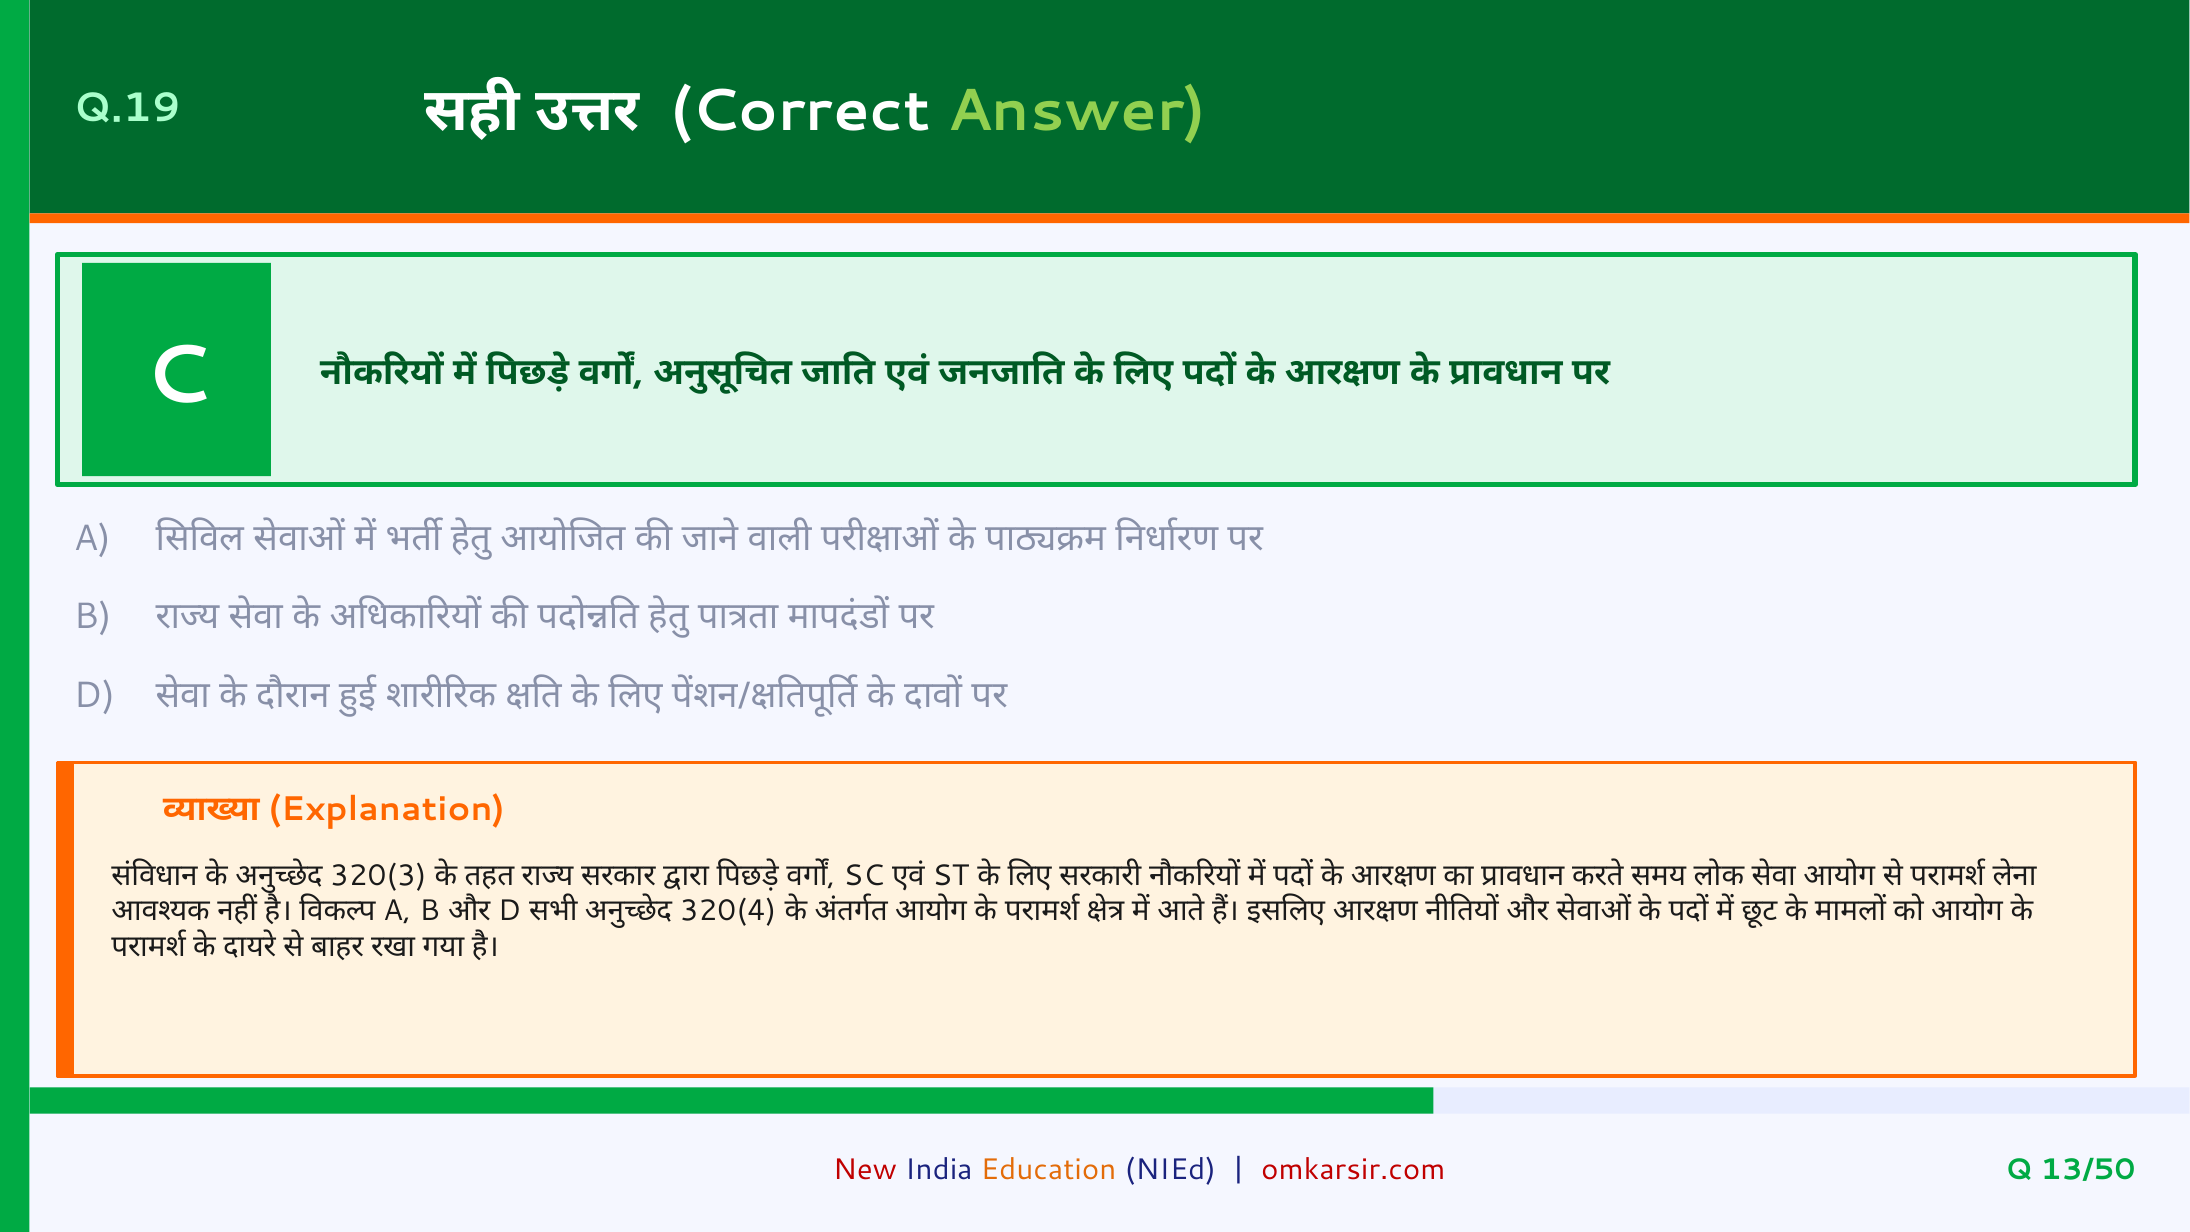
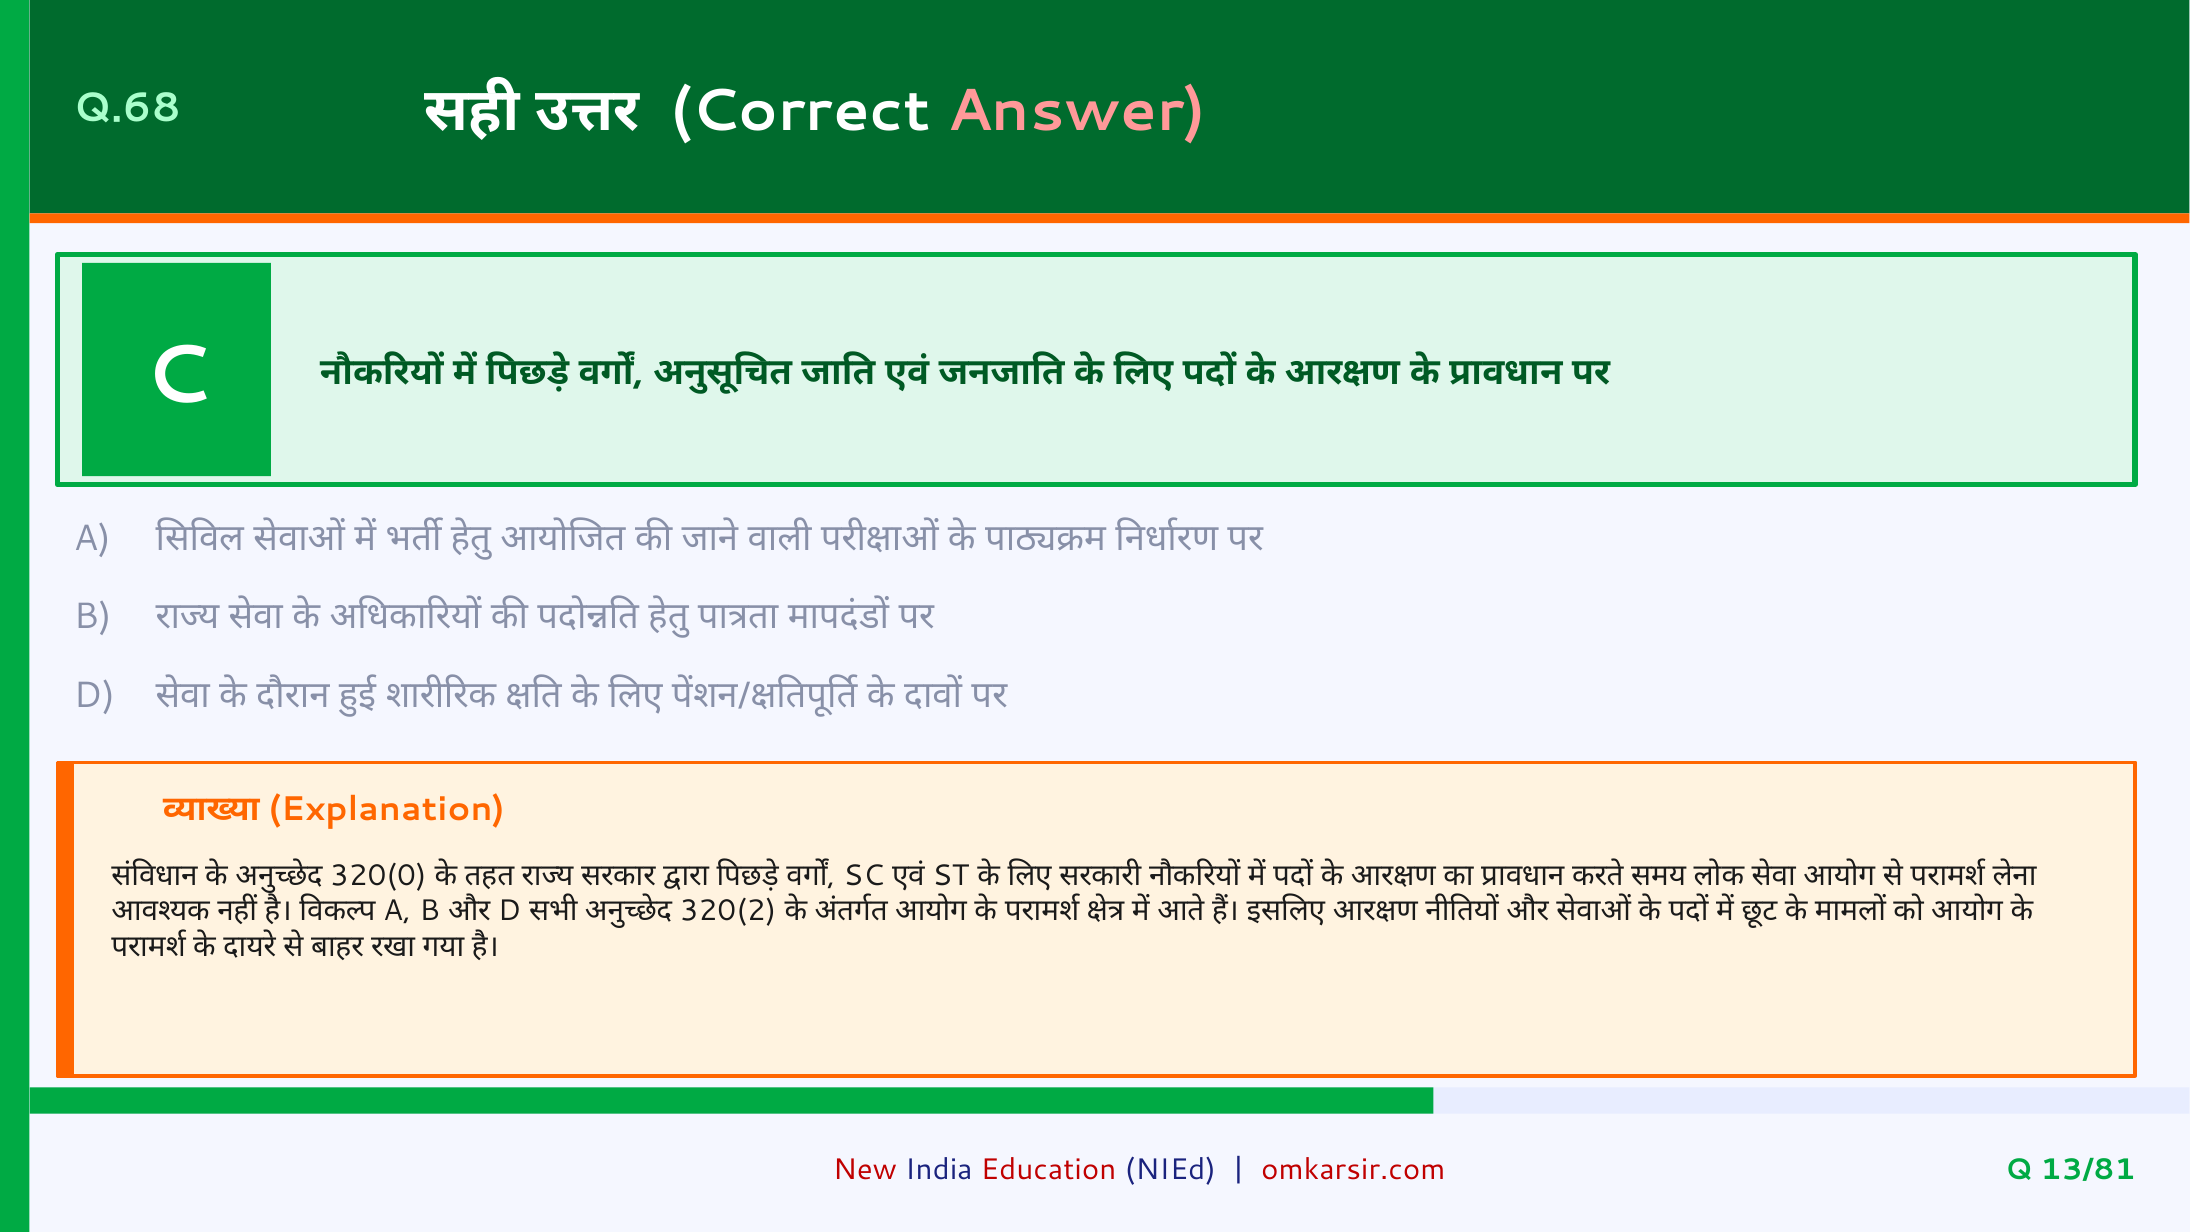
Q.19: Q.19 -> Q.68 (127, 108)
Answer colour: light green -> pink (1077, 111)
320(3: 320(3 -> 320(0 (378, 875)
320(4: 320(4 -> 320(2 (728, 911)
Education colour: orange -> red (1049, 1170)
13/50: 13/50 -> 13/81 (2088, 1170)
